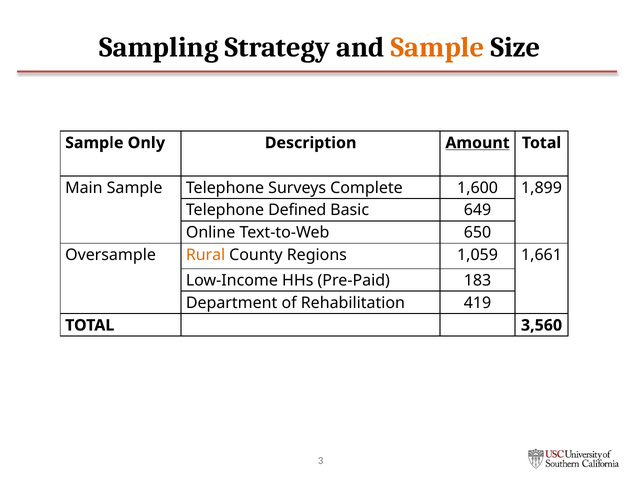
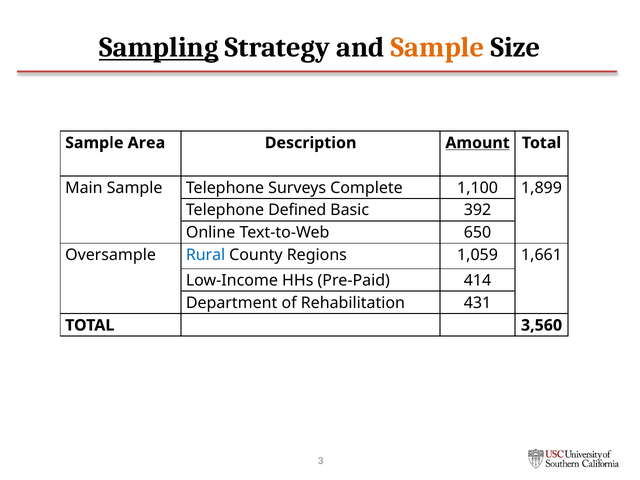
Sampling underline: none -> present (159, 47)
Only: Only -> Area (146, 143)
1,600: 1,600 -> 1,100 (478, 188)
649: 649 -> 392 (478, 210)
Rural colour: orange -> blue (206, 255)
183: 183 -> 414 (478, 280)
419: 419 -> 431 (478, 303)
